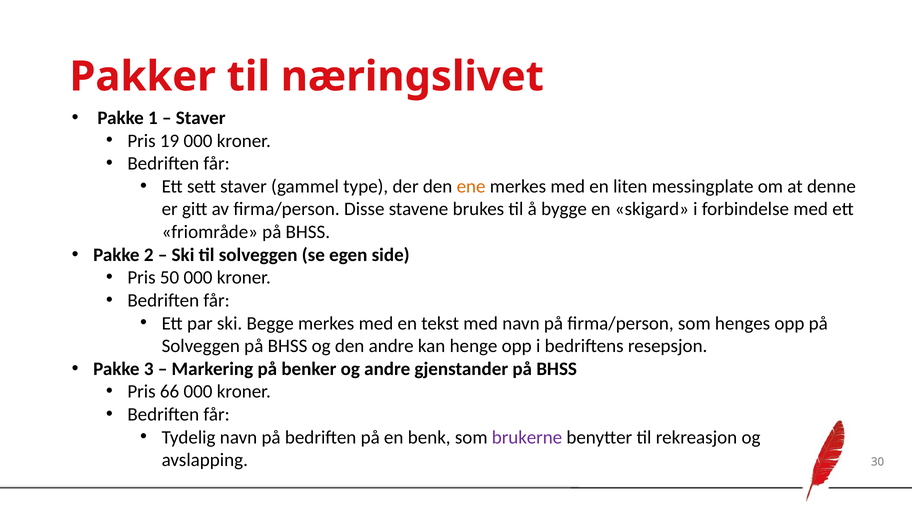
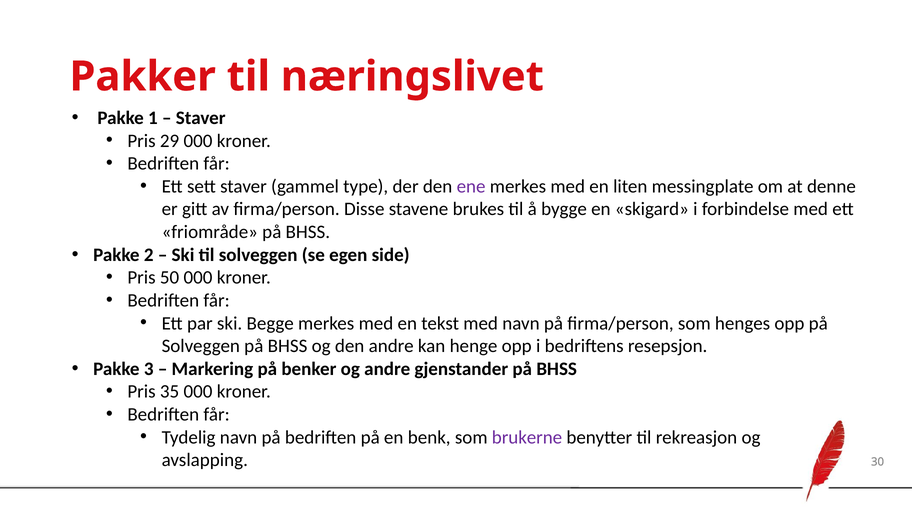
19: 19 -> 29 (170, 141)
ene colour: orange -> purple (471, 186)
66: 66 -> 35 (170, 392)
